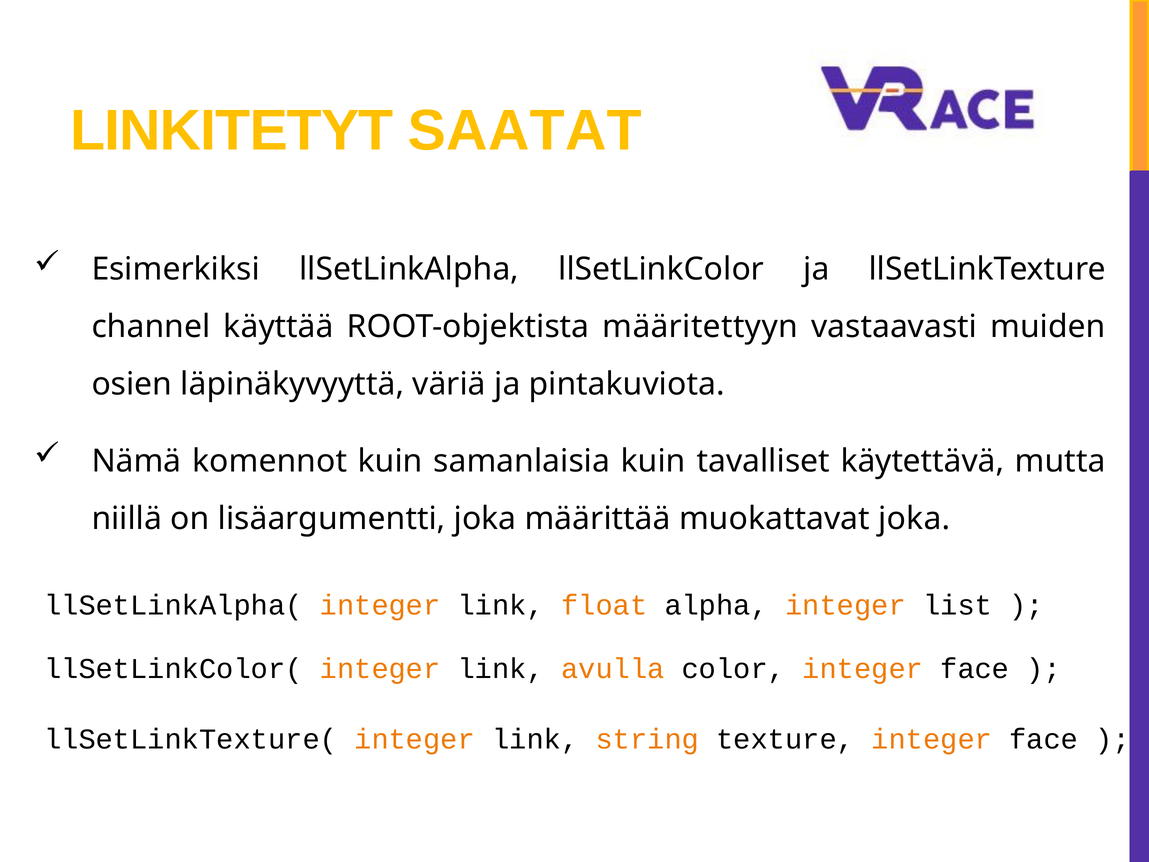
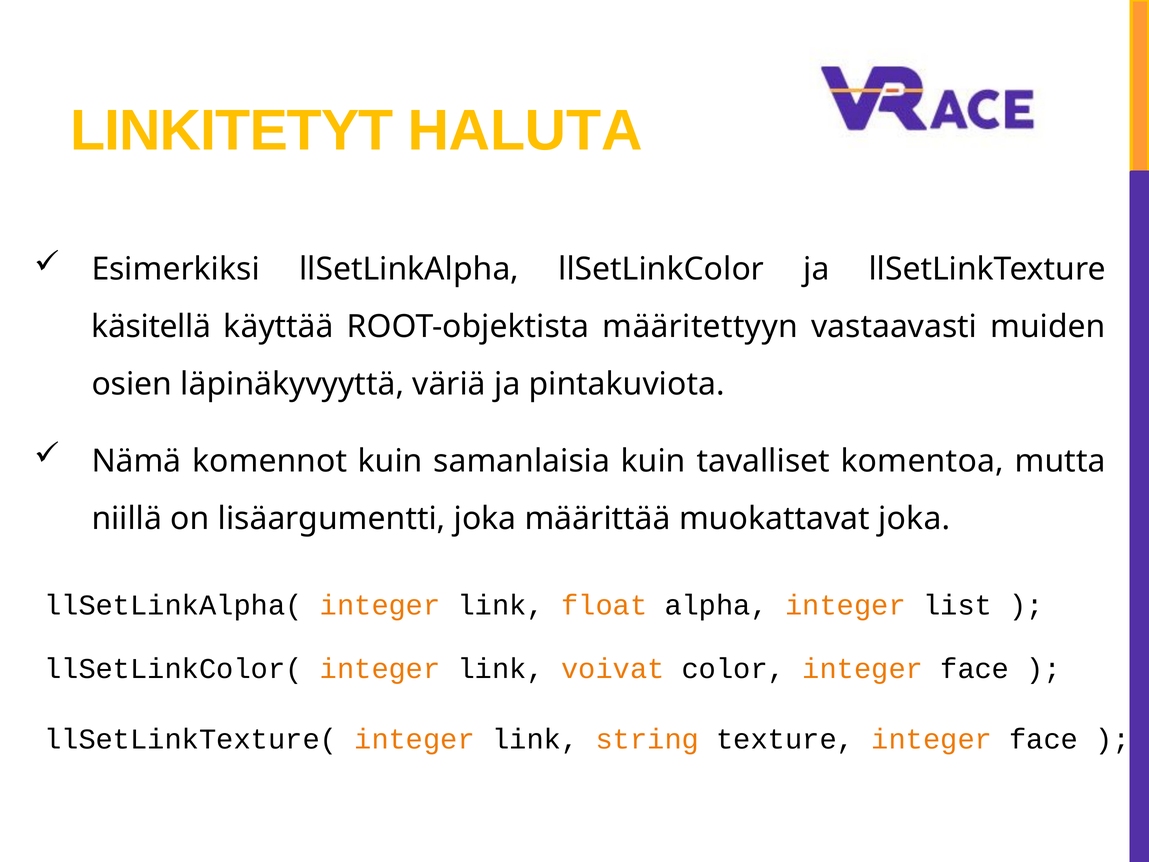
SAATAT: SAATAT -> HALUTA (525, 131)
channel: channel -> käsitellä (151, 327)
käytettävä: käytettävä -> komentoa (922, 461)
avulla: avulla -> voivat (613, 668)
